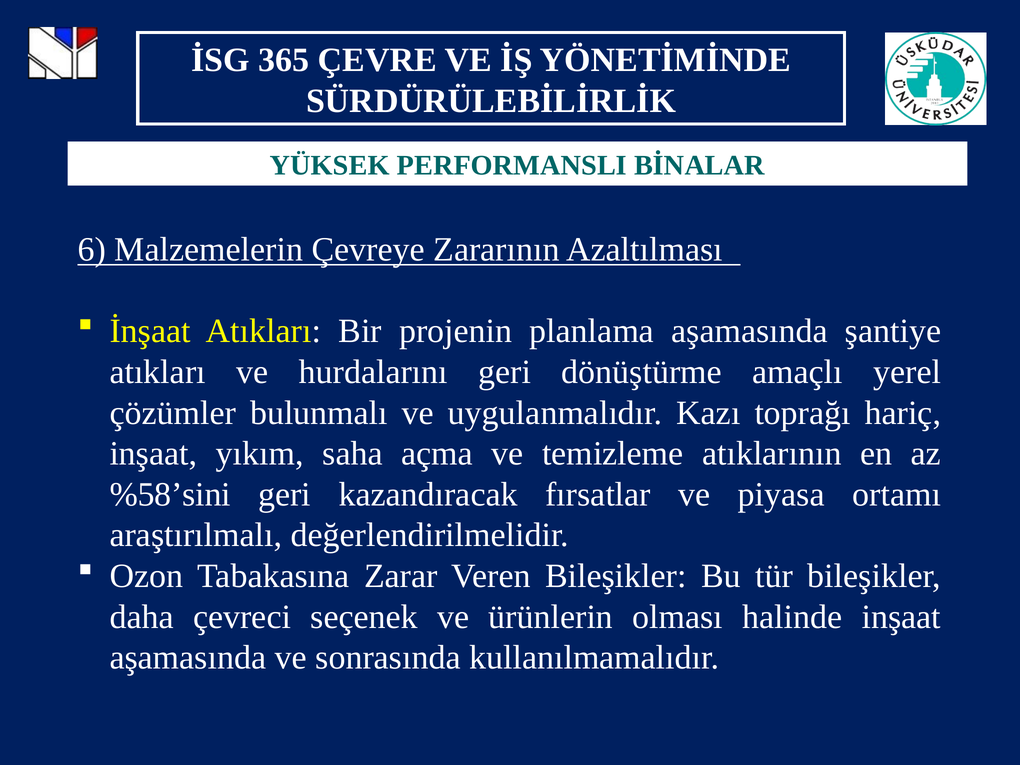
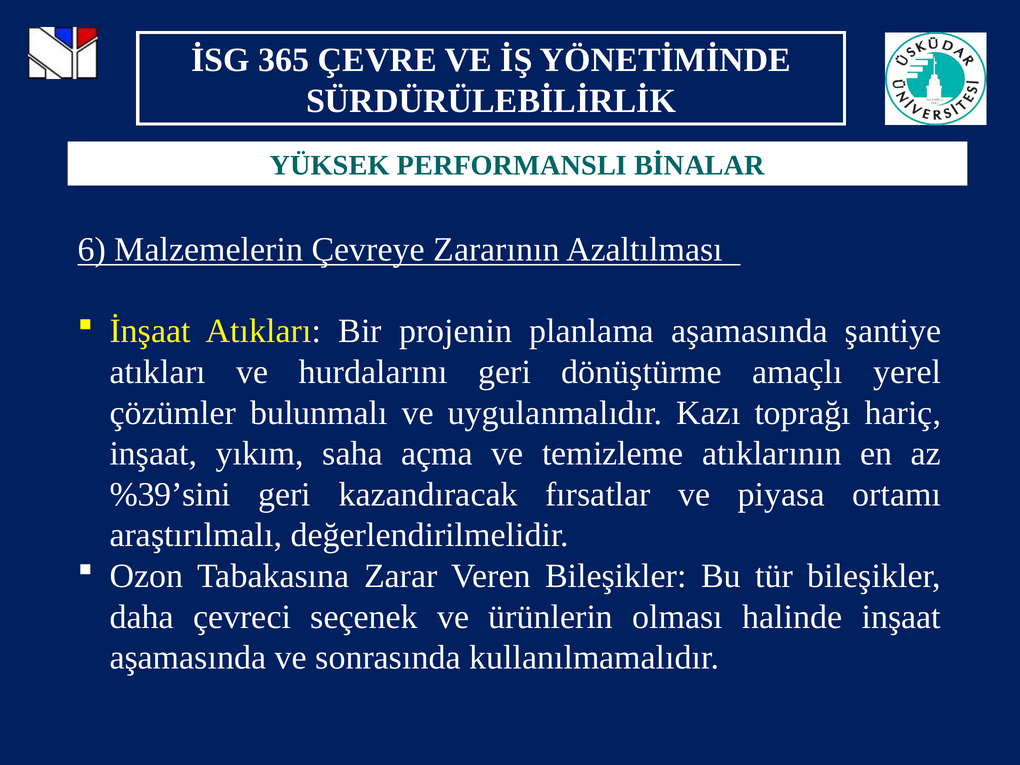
%58’sini: %58’sini -> %39’sini (170, 494)
